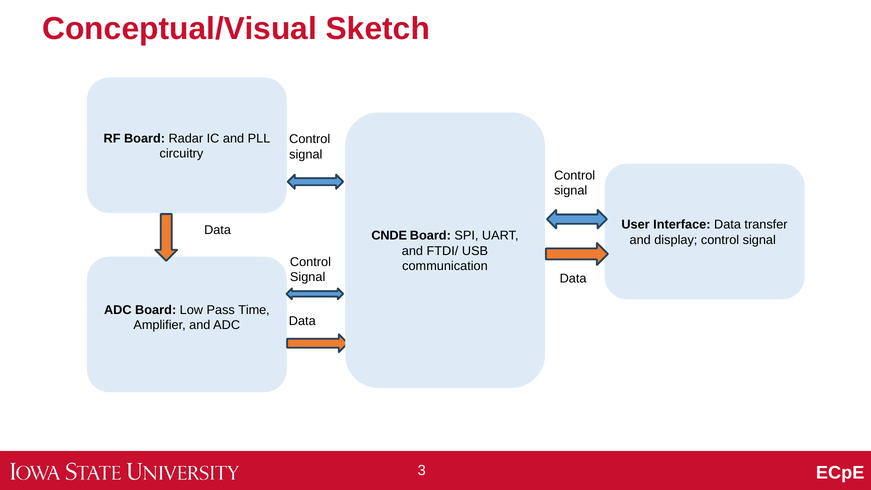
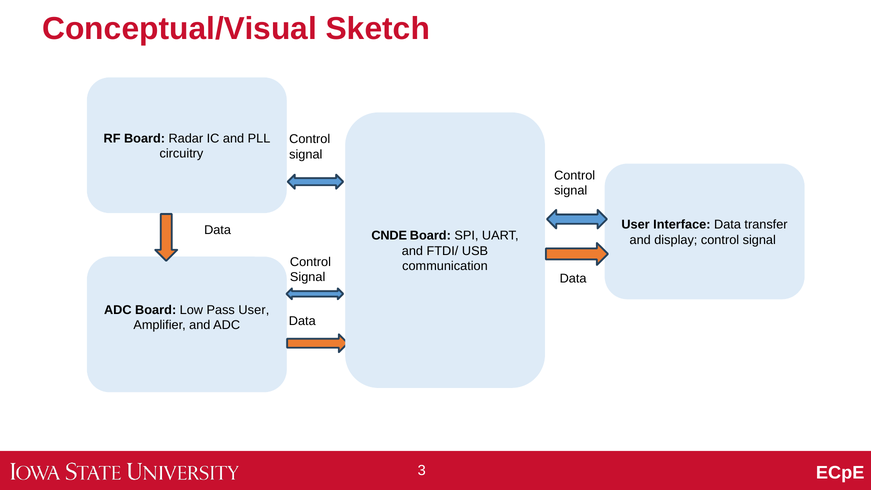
Pass Time: Time -> User (254, 310)
